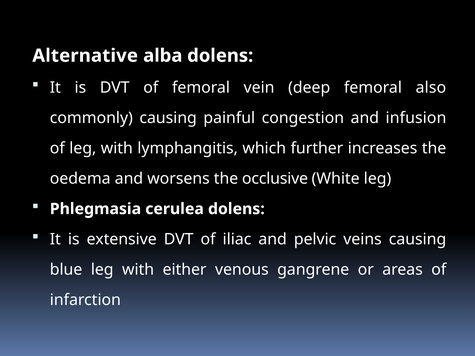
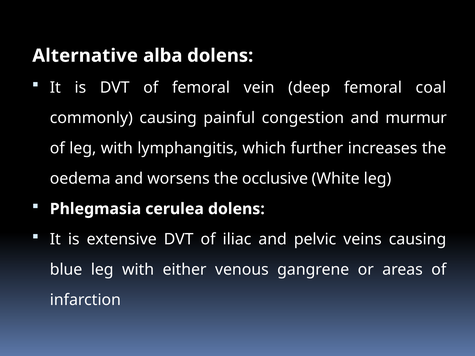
also: also -> coal (431, 88)
infusion: infusion -> murmur (416, 118)
